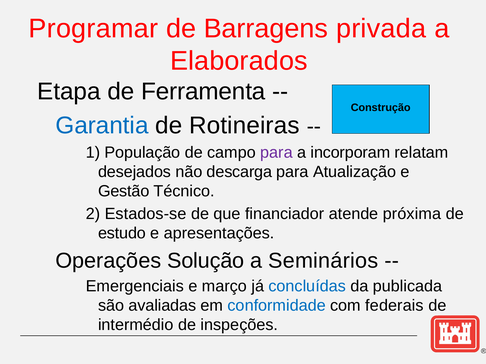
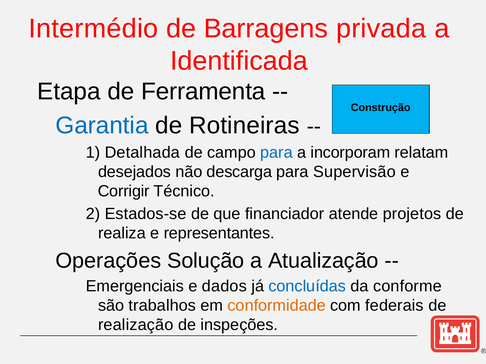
Programar: Programar -> Intermédio (93, 29)
Elaborados: Elaborados -> Identificada (239, 61)
População: População -> Detalhada (142, 153)
para colour: purple -> blue (276, 153)
Atualização: Atualização -> Supervisão (354, 172)
Gestão: Gestão -> Corrigir (124, 191)
próxima: próxima -> projetos (412, 214)
estudo: estudo -> realiza (122, 234)
apresentações: apresentações -> representantes (219, 234)
Seminários: Seminários -> Atualização (323, 261)
março: março -> dados (224, 287)
publicada: publicada -> conforme (408, 287)
avaliadas: avaliadas -> trabalhos (162, 306)
conformidade colour: blue -> orange (277, 306)
intermédio: intermédio -> realização (136, 325)
